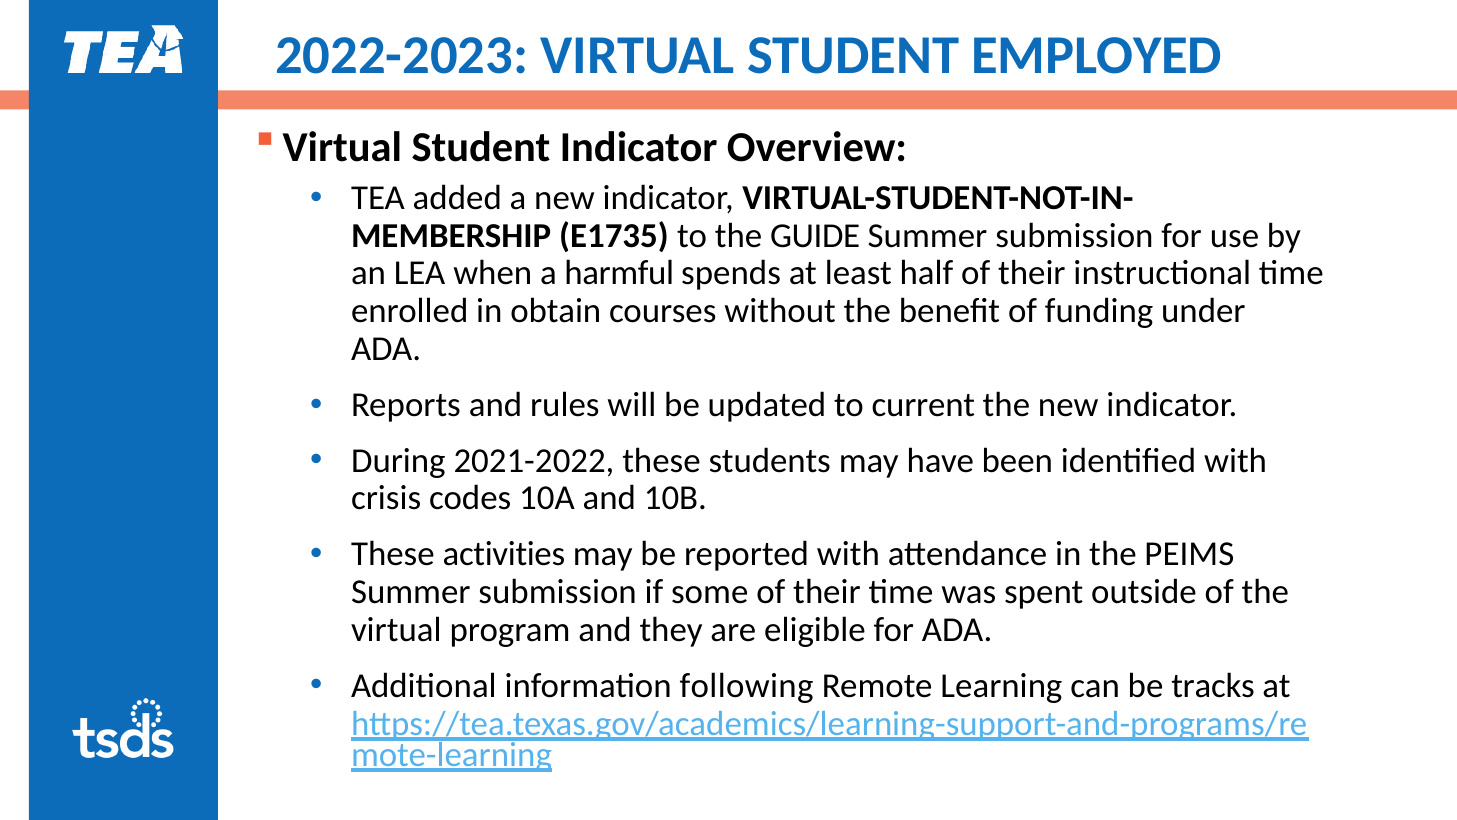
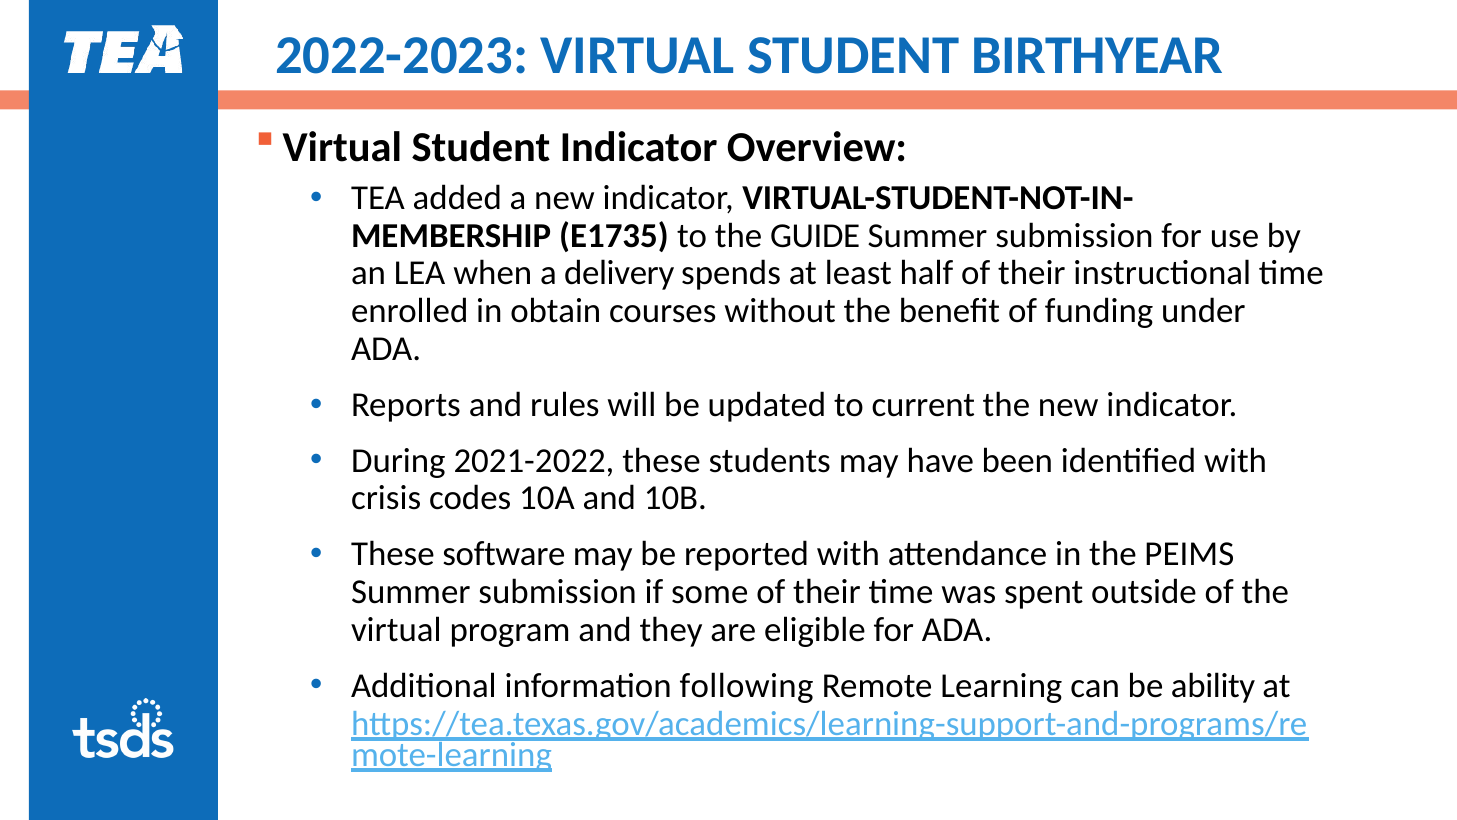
EMPLOYED: EMPLOYED -> BIRTHYEAR (1097, 56)
harmful: harmful -> delivery (619, 273)
activities: activities -> software (504, 554)
tracks: tracks -> ability (1213, 685)
